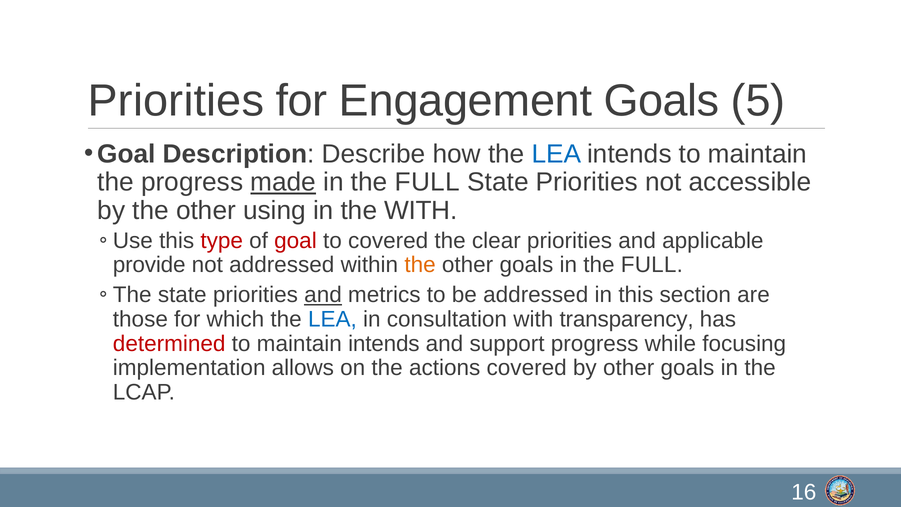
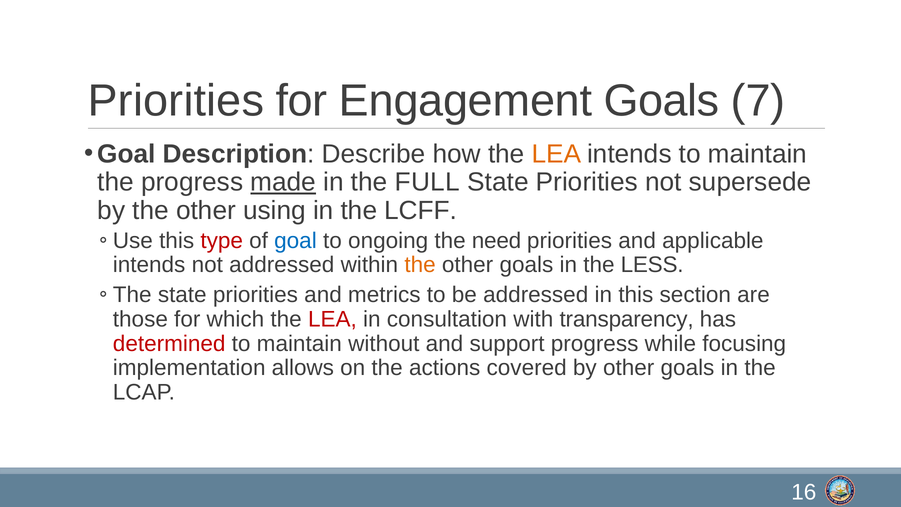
5: 5 -> 7 (758, 101)
LEA colour: blue -> orange (557, 154)
accessible: accessible -> supersede (750, 182)
the WITH: WITH -> LCFF (421, 210)
goal colour: red -> blue (295, 241)
to covered: covered -> ongoing (388, 241)
clear: clear -> need (496, 241)
provide: provide -> intends (149, 265)
goals in the FULL: FULL -> LESS (652, 265)
and underline: present -> none (323, 295)
LEA colour: blue -> red (332, 319)
maintain intends: intends -> without (384, 343)
